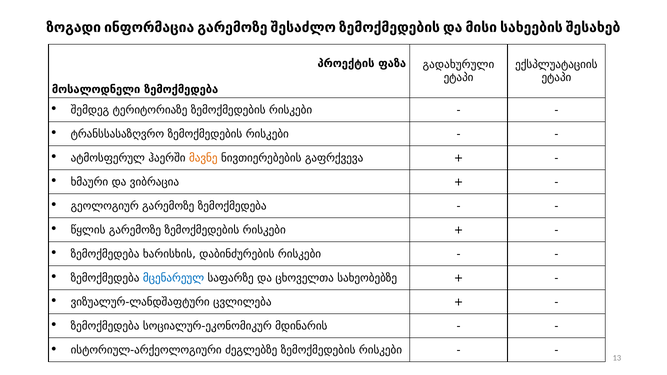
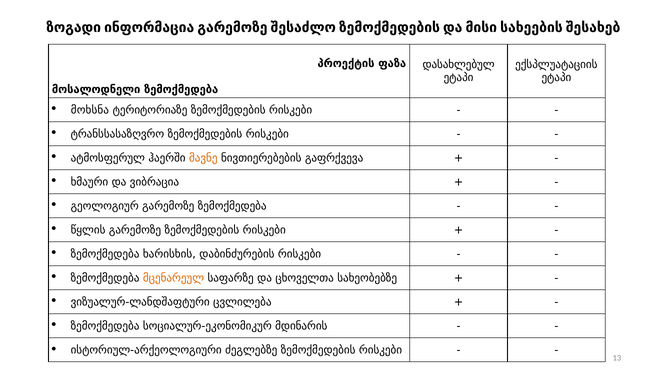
გადახურული: გადახურული -> დასახლებულ (459, 65)
შემდეგ: შემდეგ -> მოხსნა (90, 110)
მცენარეულ colour: blue -> orange (174, 278)
